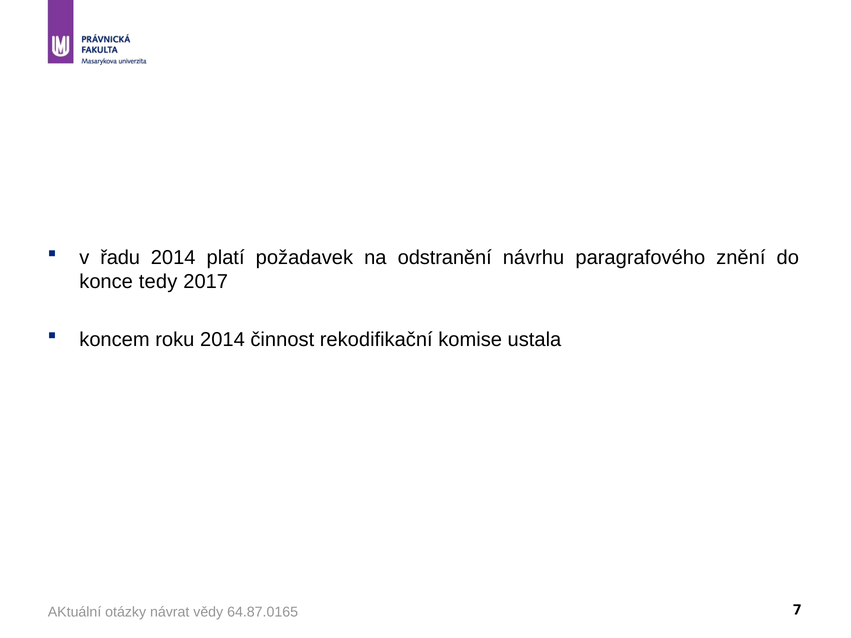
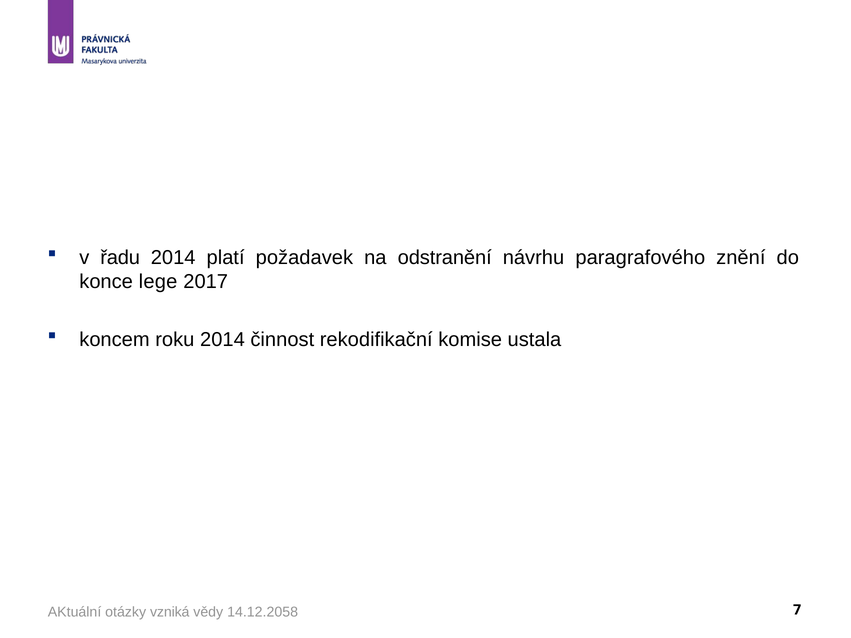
tedy: tedy -> lege (158, 282)
návrat: návrat -> vzniká (170, 612)
64.87.0165: 64.87.0165 -> 14.12.2058 (263, 612)
